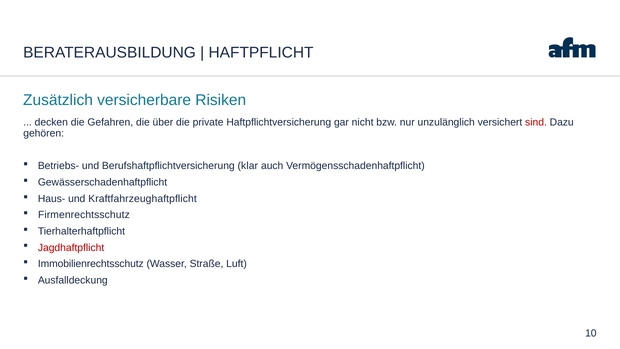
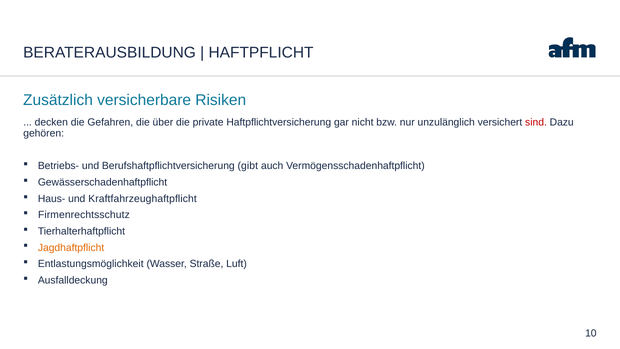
klar: klar -> gibt (248, 166)
Jagdhaftpflicht colour: red -> orange (71, 247)
Immobilienrechtsschutz: Immobilienrechtsschutz -> Entlastungsmöglichkeit (91, 264)
